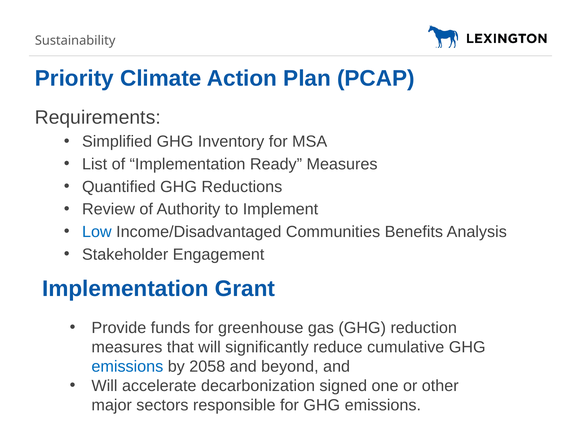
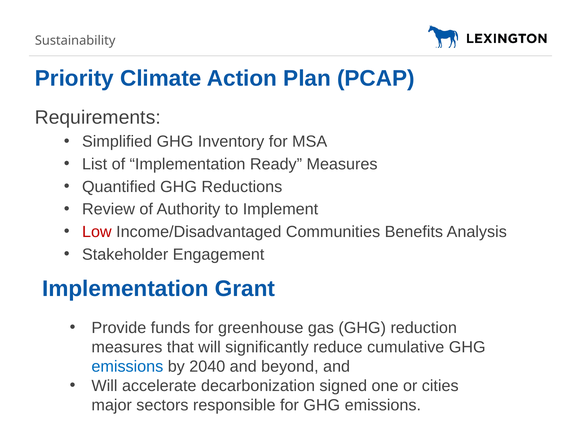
Low colour: blue -> red (97, 232)
2058: 2058 -> 2040 (207, 367)
other: other -> cities (440, 387)
